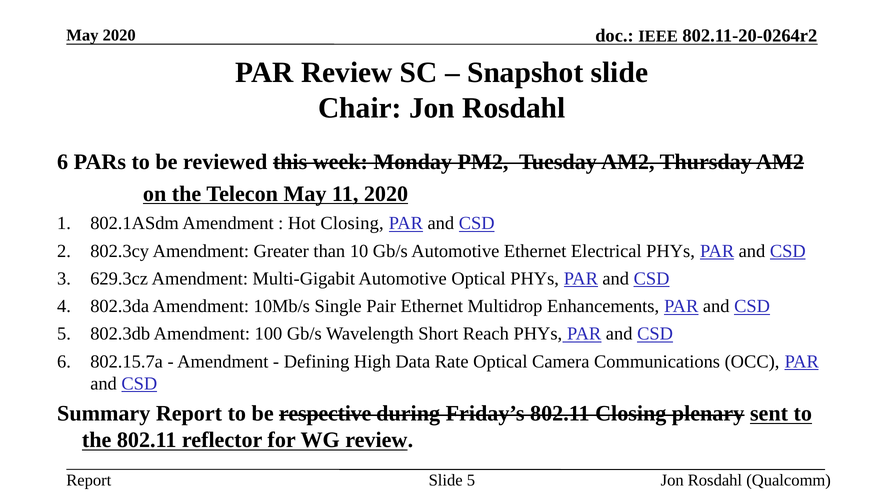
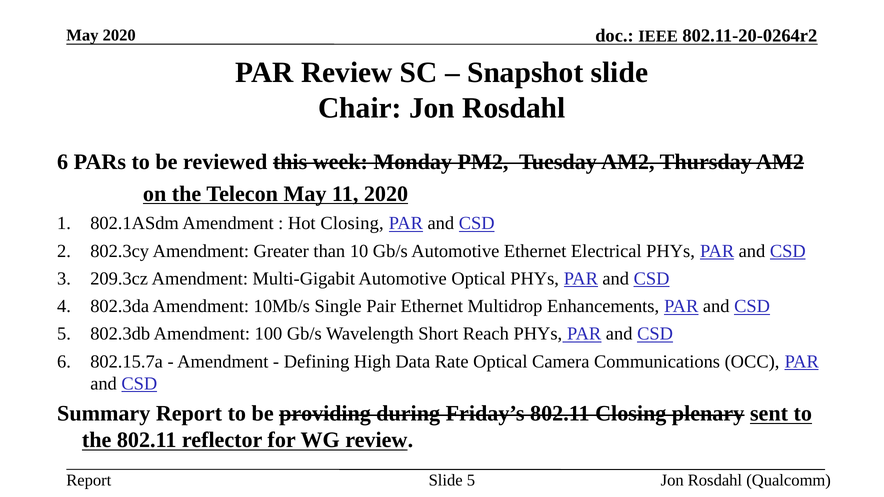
629.3cz: 629.3cz -> 209.3cz (119, 279)
respective: respective -> providing (325, 414)
